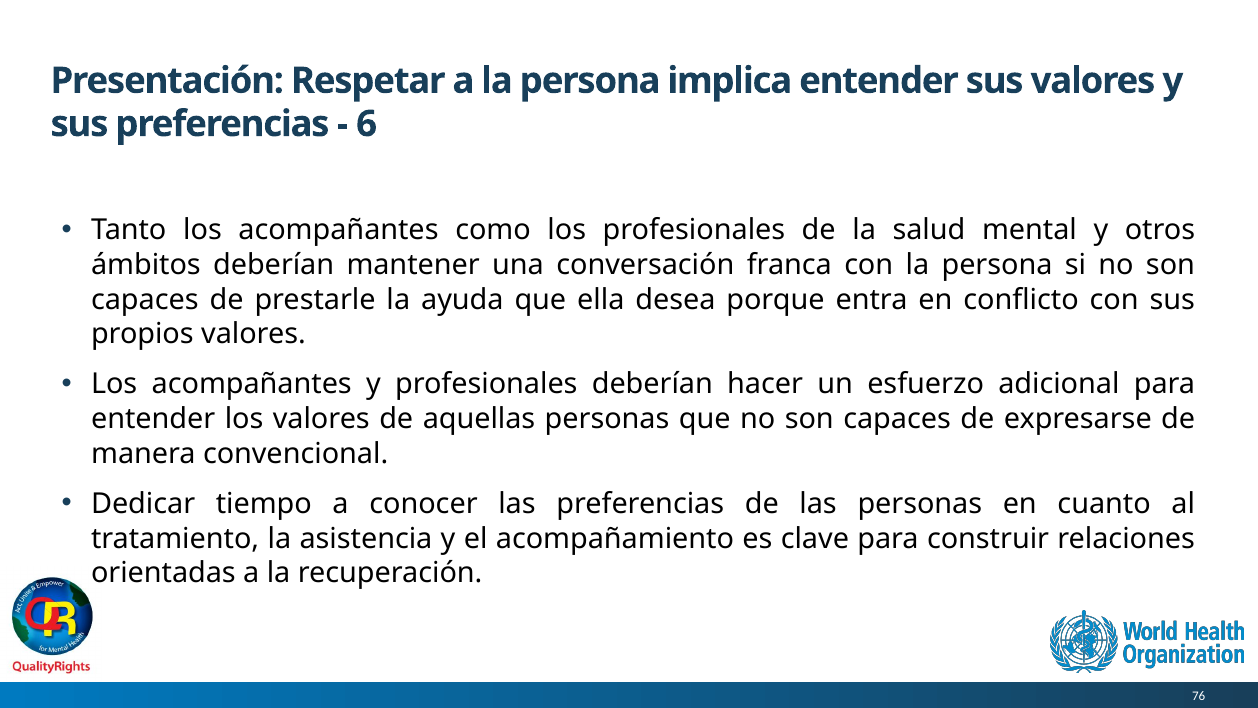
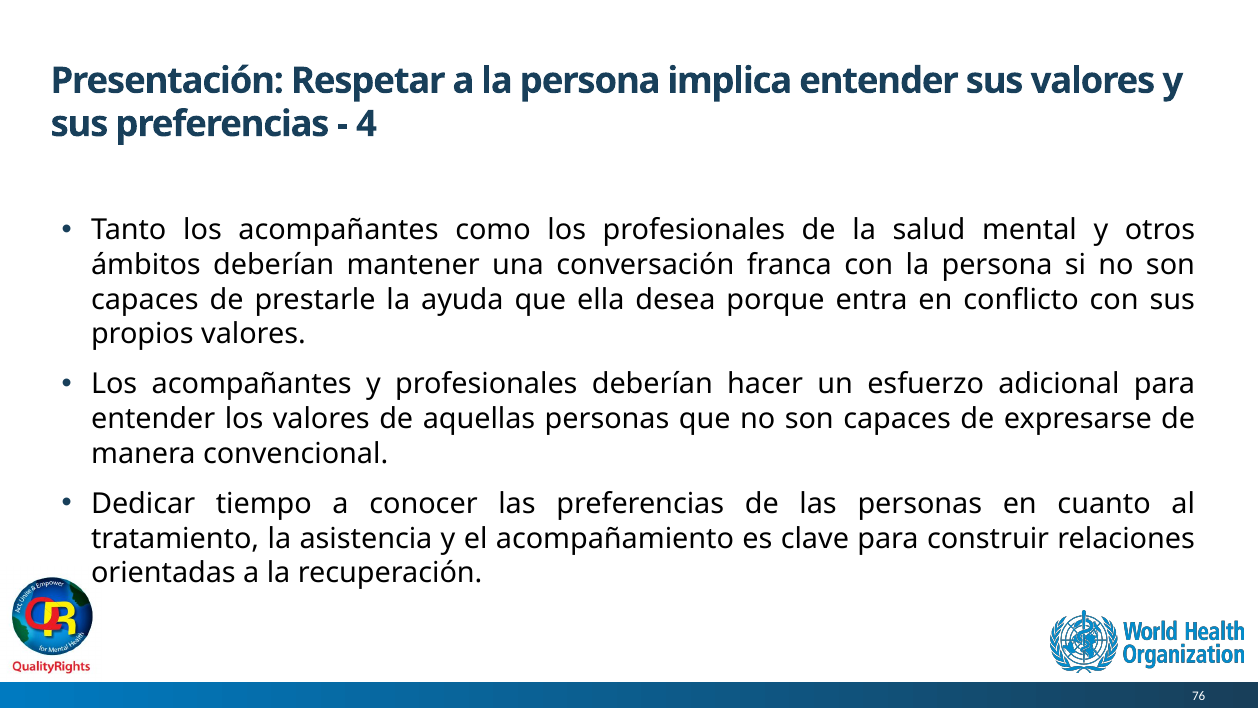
6: 6 -> 4 (367, 124)
